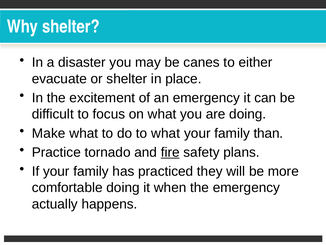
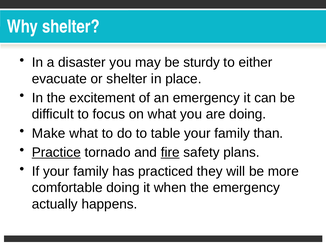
canes: canes -> sturdy (202, 62)
to what: what -> table (166, 133)
Practice underline: none -> present (56, 152)
